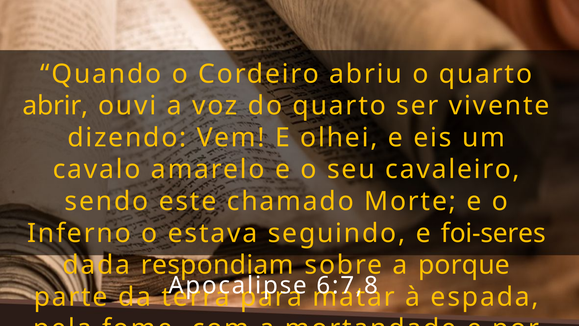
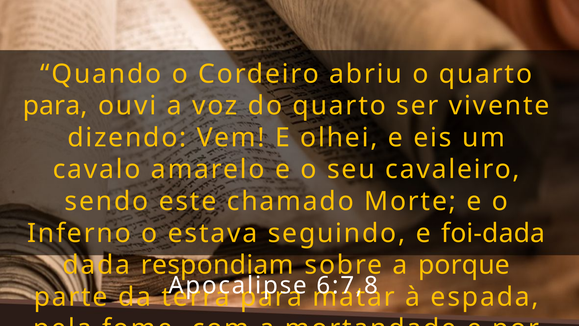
abrir: abrir -> para (55, 106)
foi-seres: foi-seres -> foi-dada (493, 233)
